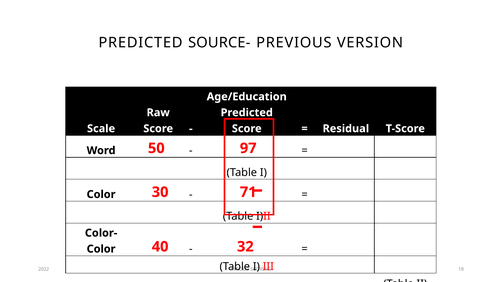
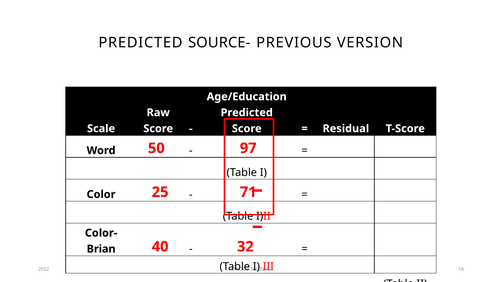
30: 30 -> 25 (160, 192)
Color: Color -> Brian (101, 249)
